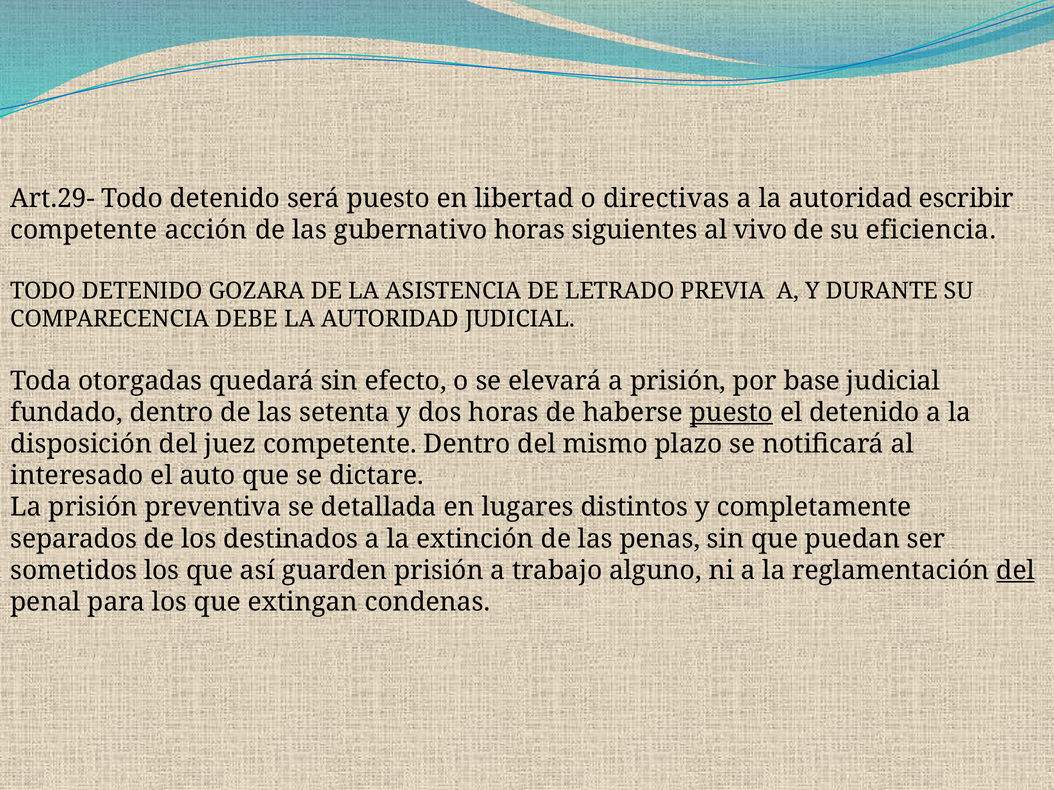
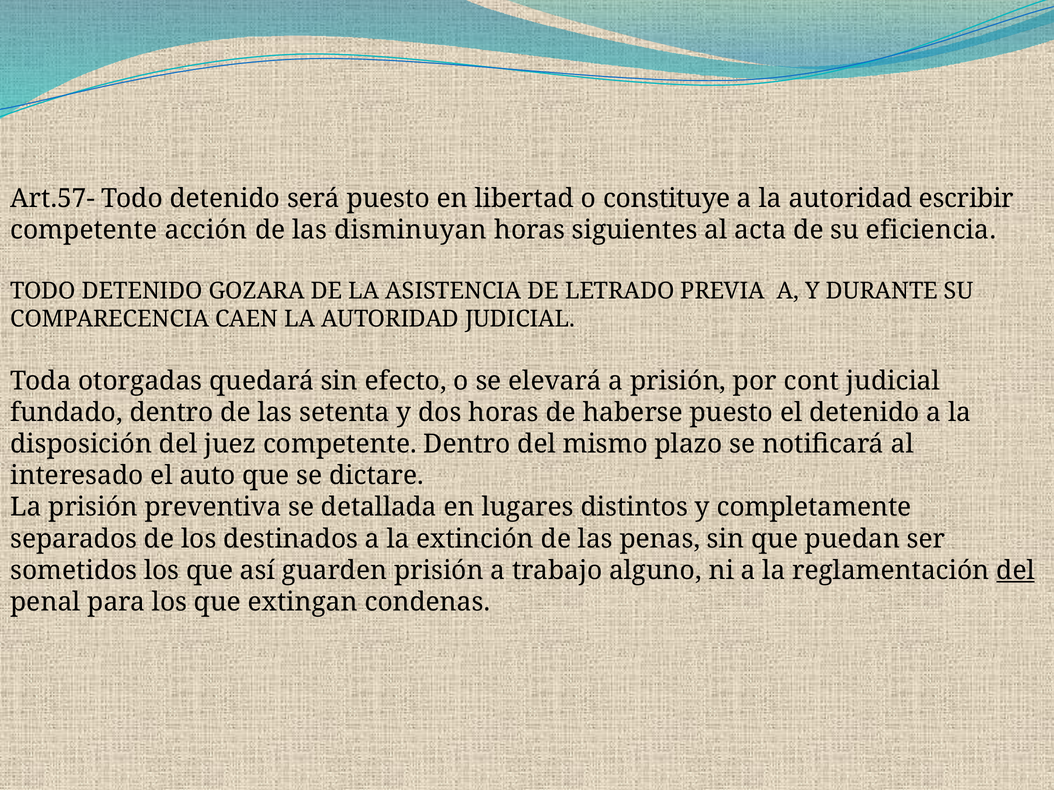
Art.29-: Art.29- -> Art.57- (53, 198)
directivas: directivas -> constituye (667, 198)
gubernativo: gubernativo -> disminuyan (411, 230)
vivo: vivo -> acta (760, 230)
DEBE: DEBE -> CAEN (247, 319)
base: base -> cont (811, 381)
puesto underline: present -> none (731, 413)
